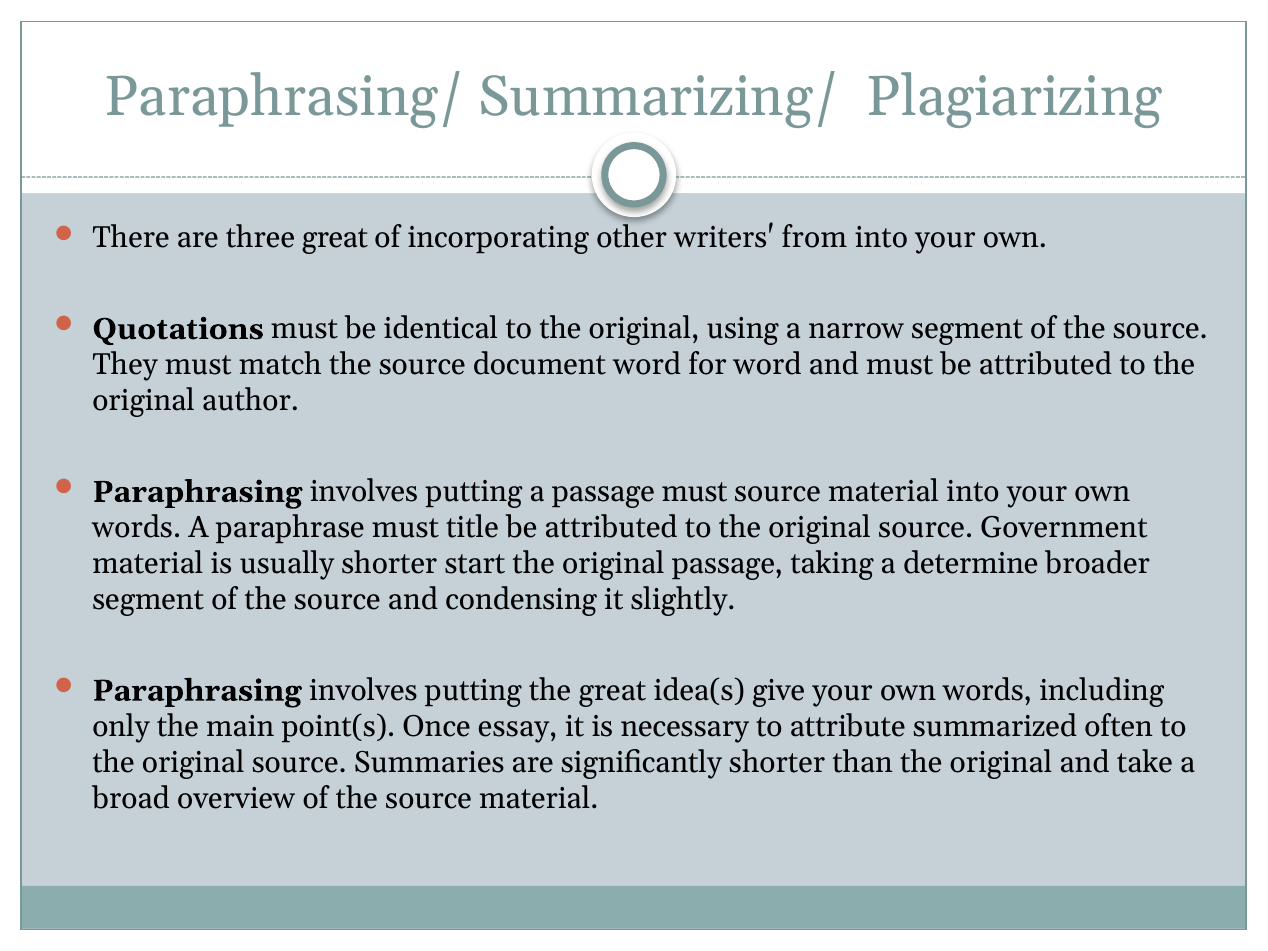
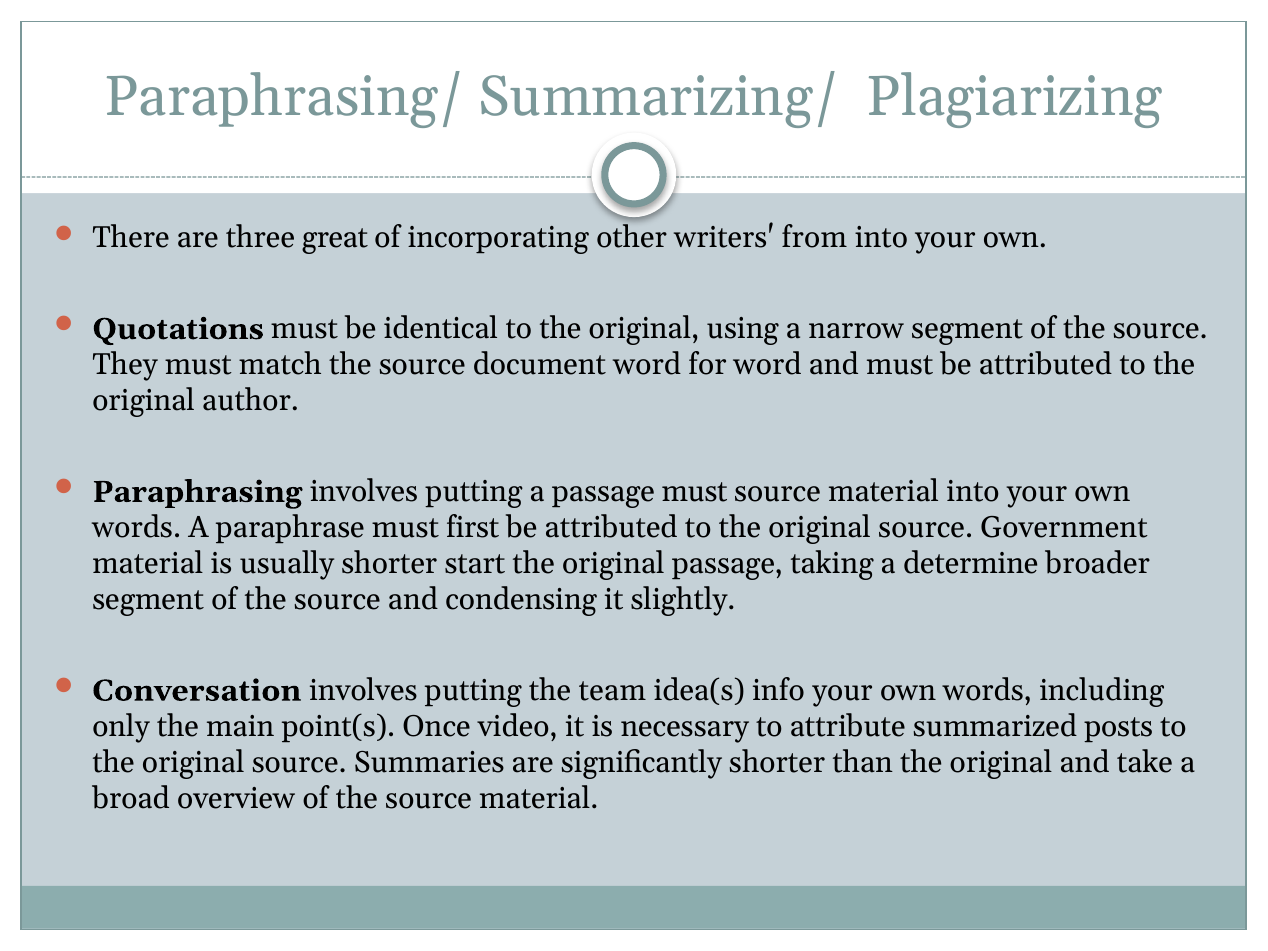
title: title -> first (473, 528)
Paraphrasing: Paraphrasing -> Conversation (197, 691)
the great: great -> team (612, 691)
give: give -> info (778, 691)
essay: essay -> video (518, 727)
often: often -> posts (1119, 727)
